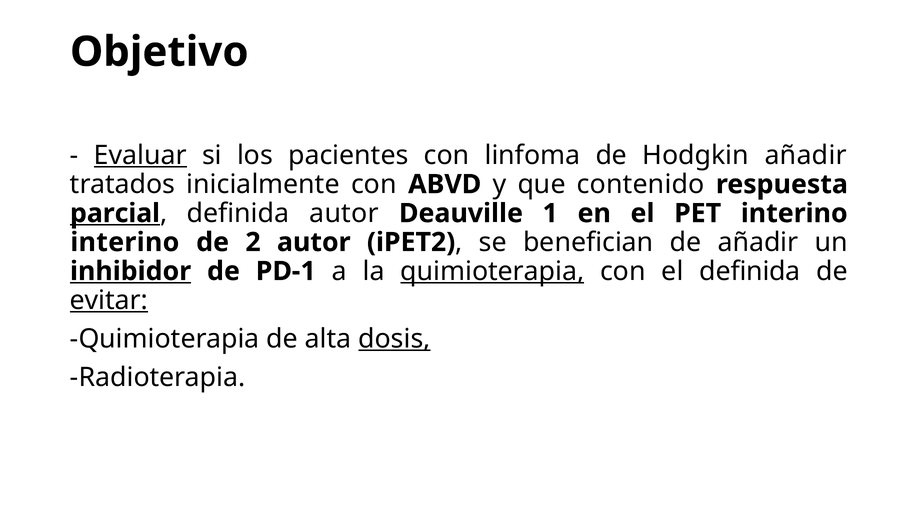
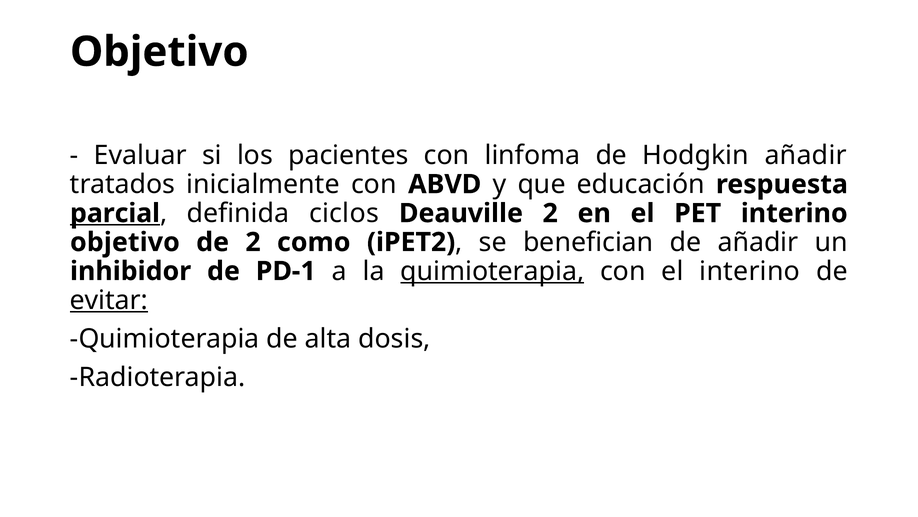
Evaluar underline: present -> none (140, 155)
contenido: contenido -> educación (641, 184)
definida autor: autor -> ciclos (344, 213)
Deauville 1: 1 -> 2 (550, 213)
interino: interino -> objetivo (125, 242)
2 autor: autor -> como (314, 242)
inhibidor underline: present -> none (131, 271)
el definida: definida -> interino (750, 271)
dosis underline: present -> none (394, 338)
